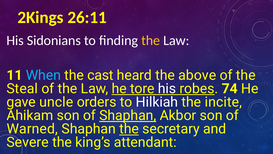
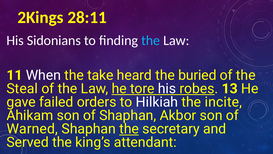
26:11: 26:11 -> 28:11 (87, 17)
the colour: yellow -> light blue (151, 40)
When colour: light blue -> white (43, 75)
cast: cast -> take (100, 75)
above: above -> buried (197, 75)
74: 74 -> 13 (230, 88)
uncle: uncle -> failed (56, 102)
Shaphan underline: present -> none (128, 115)
Severe: Severe -> Served (28, 142)
